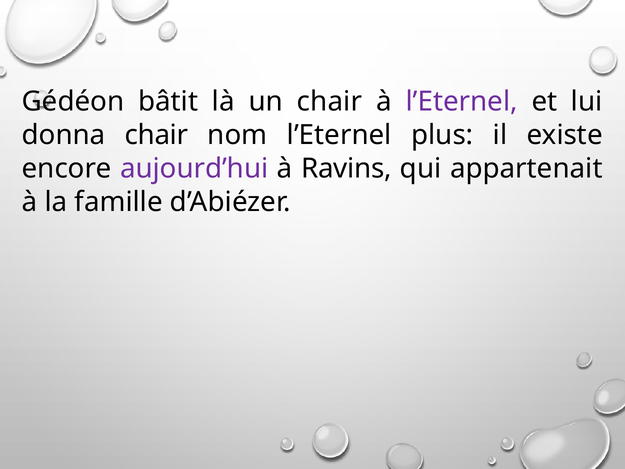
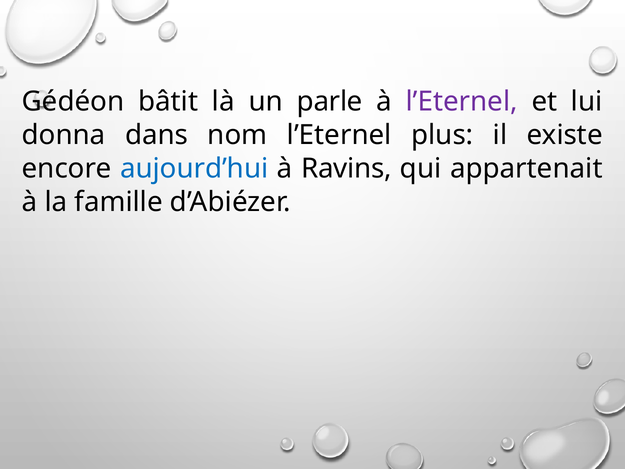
un chair: chair -> parle (330, 102)
donna chair: chair -> dans (156, 135)
aujourd’hui colour: purple -> blue (194, 168)
